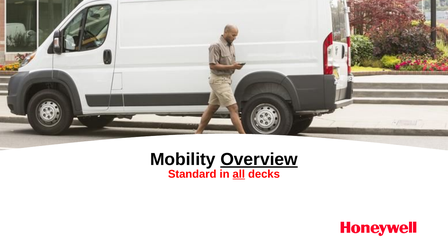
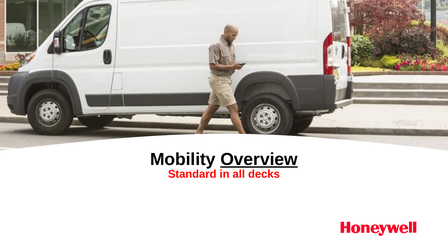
all underline: present -> none (239, 174)
